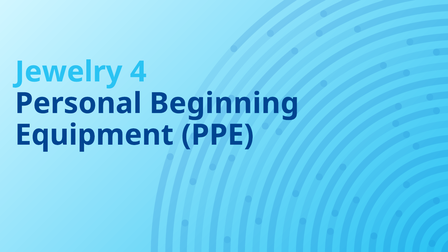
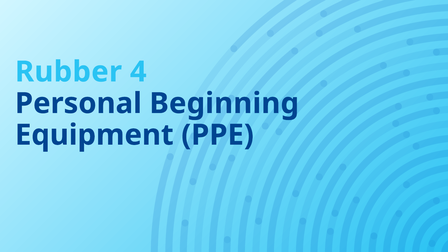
Jewelry: Jewelry -> Rubber (68, 72)
